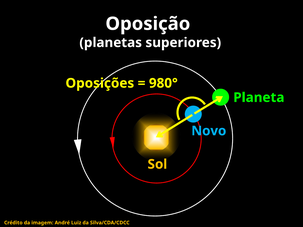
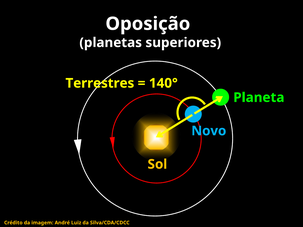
Oposições: Oposições -> Terrestres (100, 83)
980°: 980° -> 140° (163, 83)
